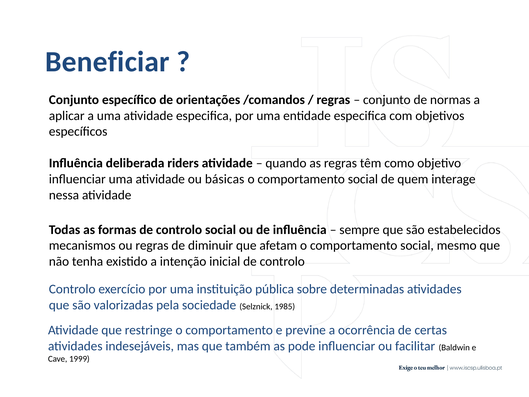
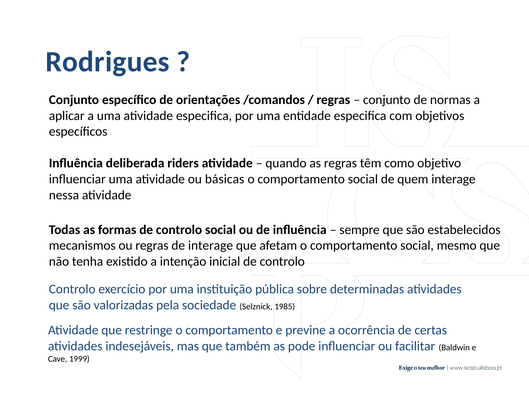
Beneficiar: Beneficiar -> Rodrigues (107, 62)
de diminuir: diminuir -> interage (211, 245)
